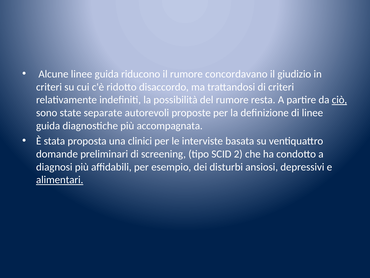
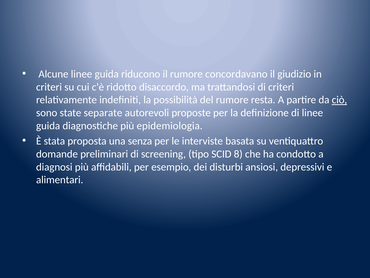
accompagnata: accompagnata -> epidemiologia (170, 126)
clinici: clinici -> senza (140, 141)
2: 2 -> 8 (238, 154)
alimentari underline: present -> none (60, 180)
